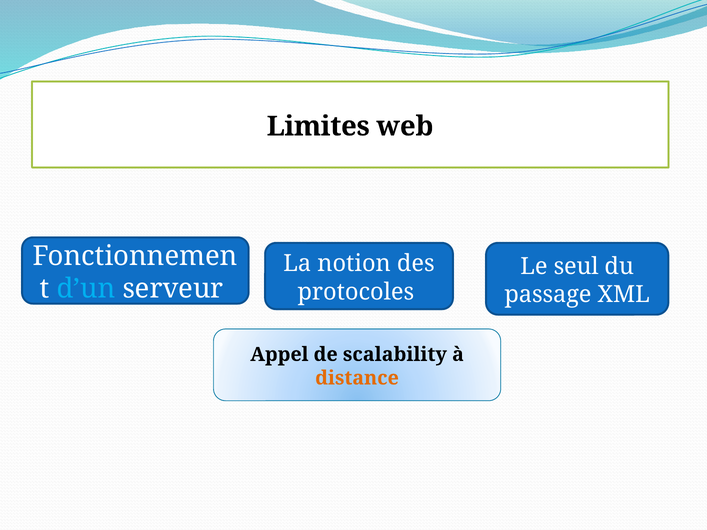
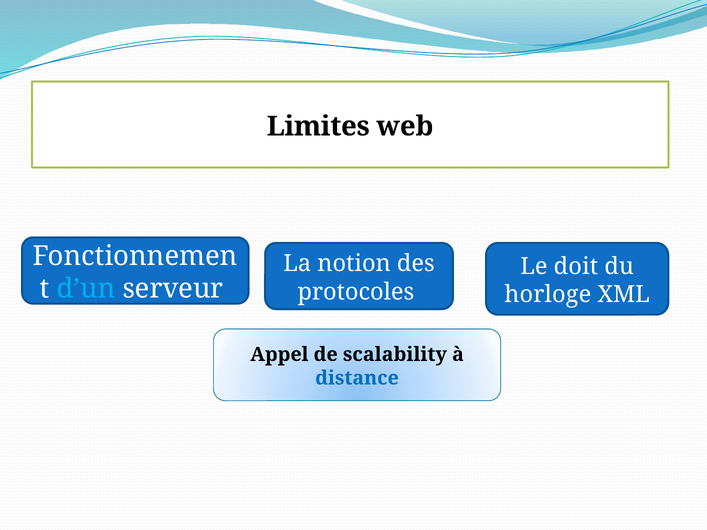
seul: seul -> doit (576, 266)
passage: passage -> horloge (548, 295)
distance colour: orange -> blue (357, 378)
